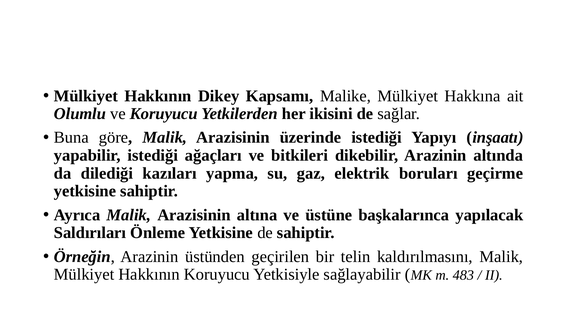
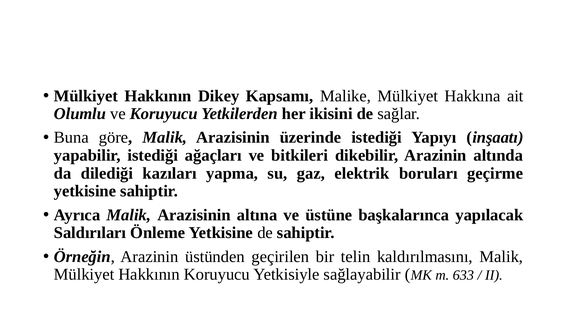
483: 483 -> 633 (463, 275)
